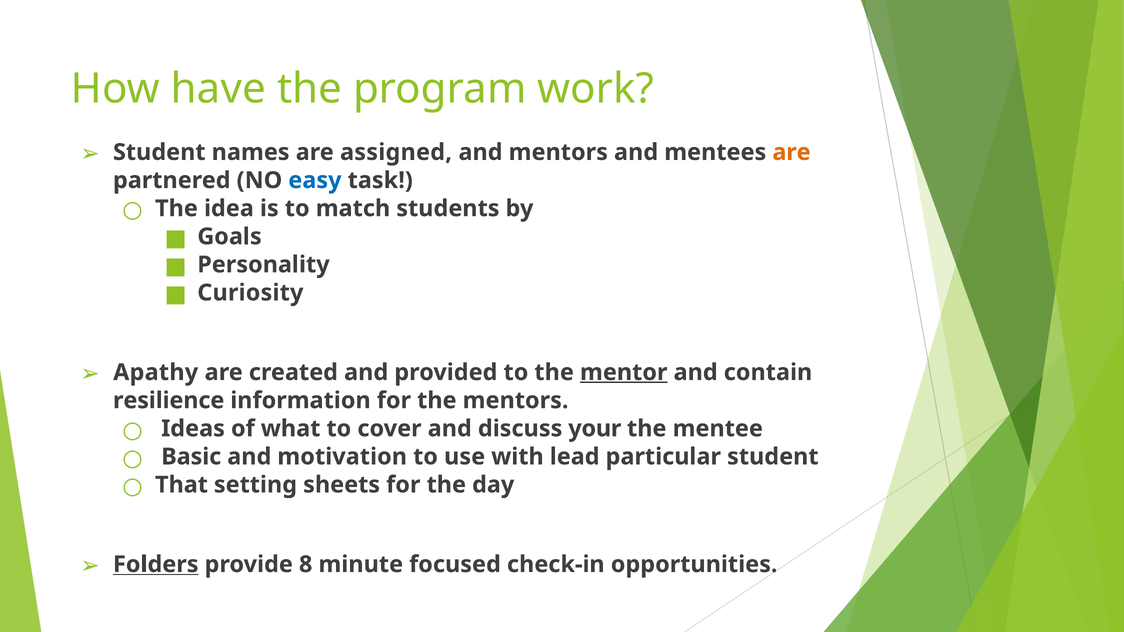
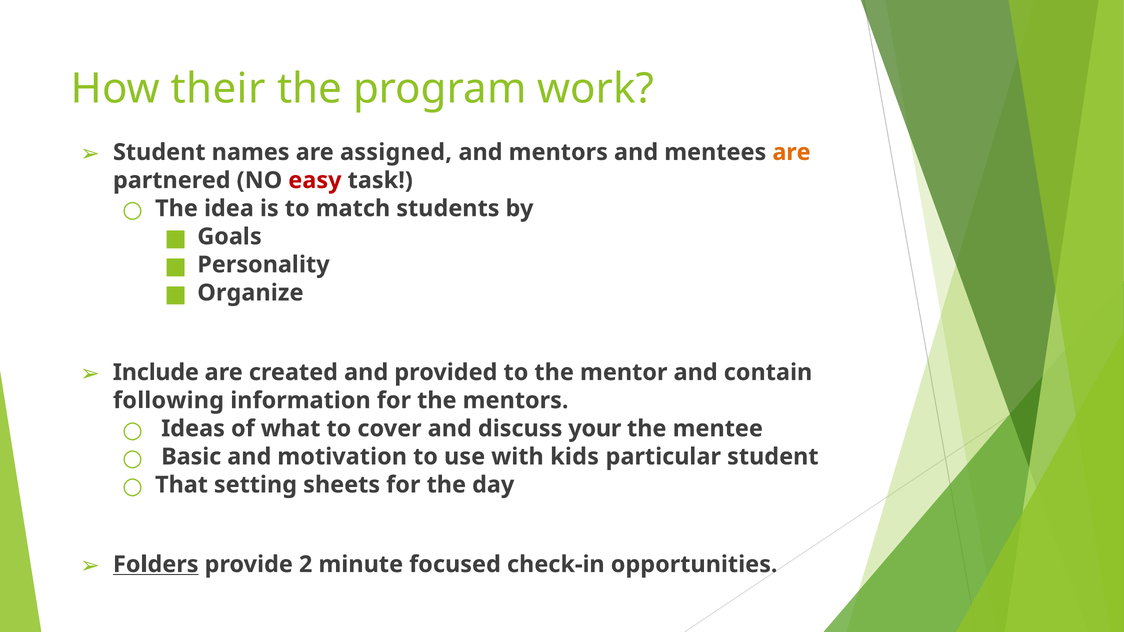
have: have -> their (218, 89)
easy colour: blue -> red (315, 180)
Curiosity: Curiosity -> Organize (250, 293)
Apathy: Apathy -> Include (156, 373)
mentor underline: present -> none (624, 373)
resilience: resilience -> following (169, 401)
lead: lead -> kids (575, 457)
8: 8 -> 2 (306, 565)
